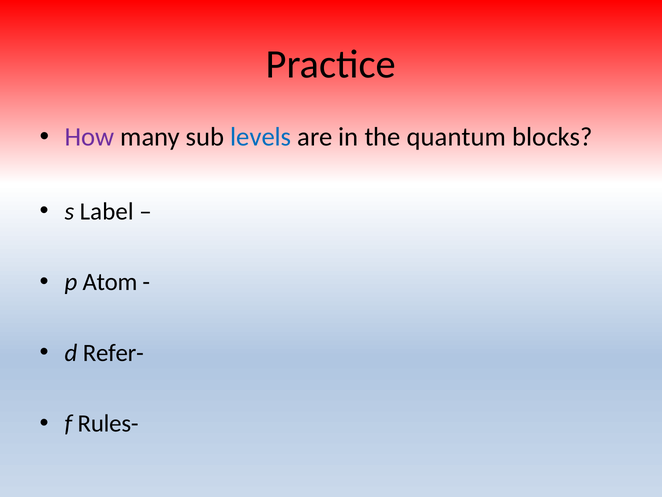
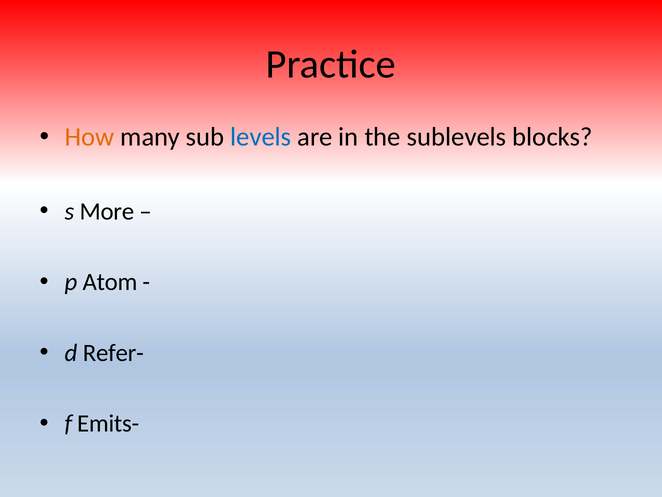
How colour: purple -> orange (89, 137)
quantum: quantum -> sublevels (457, 137)
Label: Label -> More (107, 211)
Rules-: Rules- -> Emits- (108, 423)
